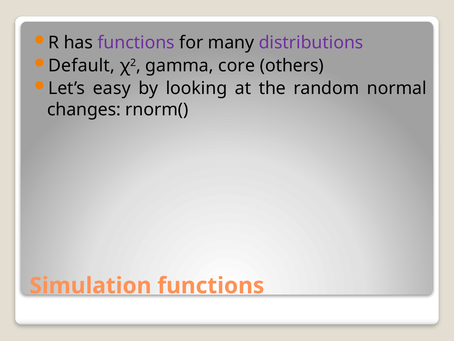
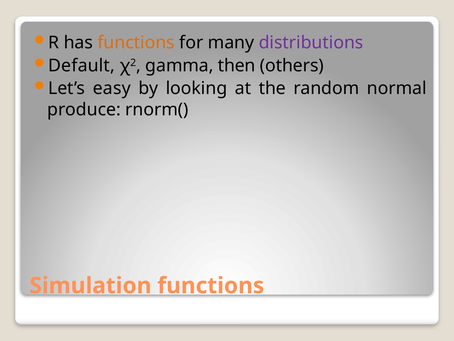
functions colour: purple -> orange (136, 43)
core: core -> then (237, 65)
changes: changes -> produce (84, 109)
